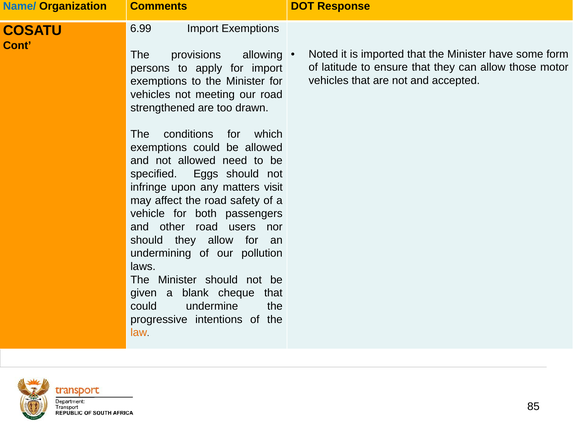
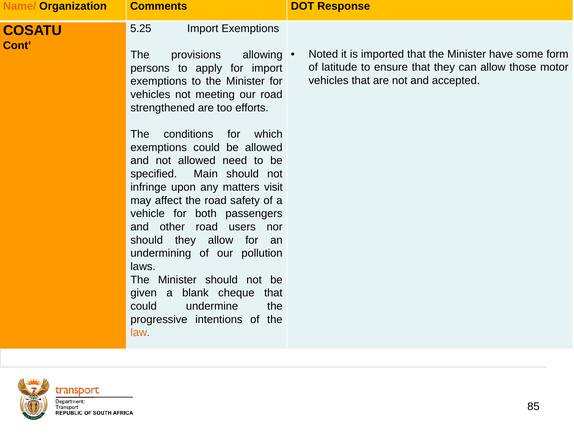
Name/ colour: blue -> orange (20, 6)
6.99: 6.99 -> 5.25 (141, 28)
drawn: drawn -> efforts (252, 108)
Eggs: Eggs -> Main (206, 174)
